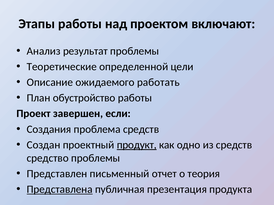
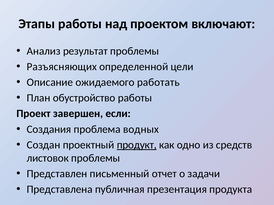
Теоретические: Теоретические -> Разъясняющих (62, 67)
проблема средств: средств -> водных (141, 130)
средство: средство -> листовок (48, 158)
теория: теория -> задачи (204, 174)
Представлена underline: present -> none (60, 190)
